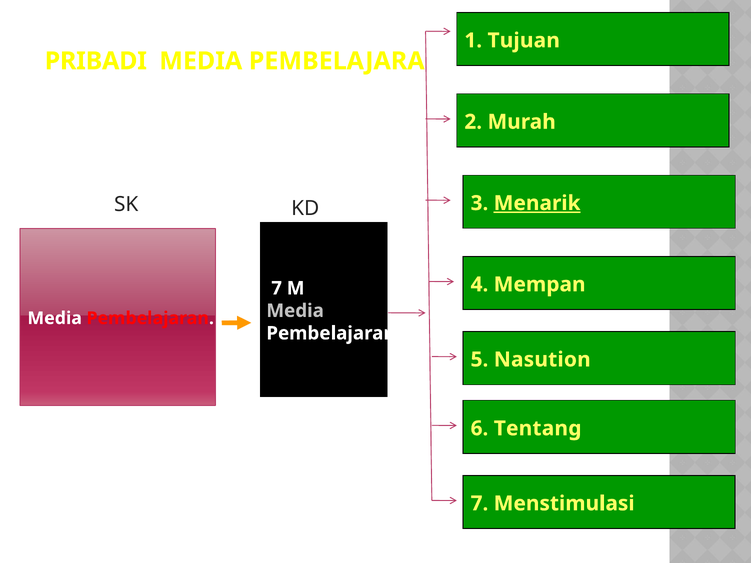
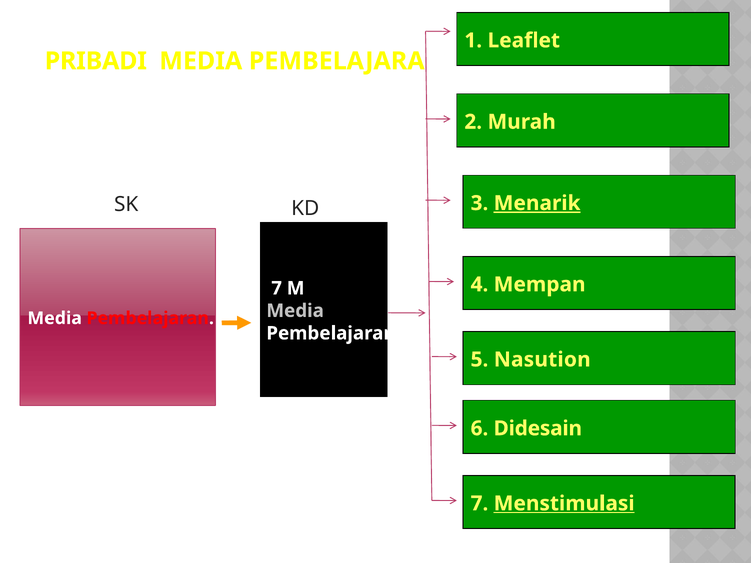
Tujuan: Tujuan -> Leaflet (524, 41)
Tentang: Tentang -> Didesain (538, 429)
Menstimulasi underline: none -> present (564, 504)
